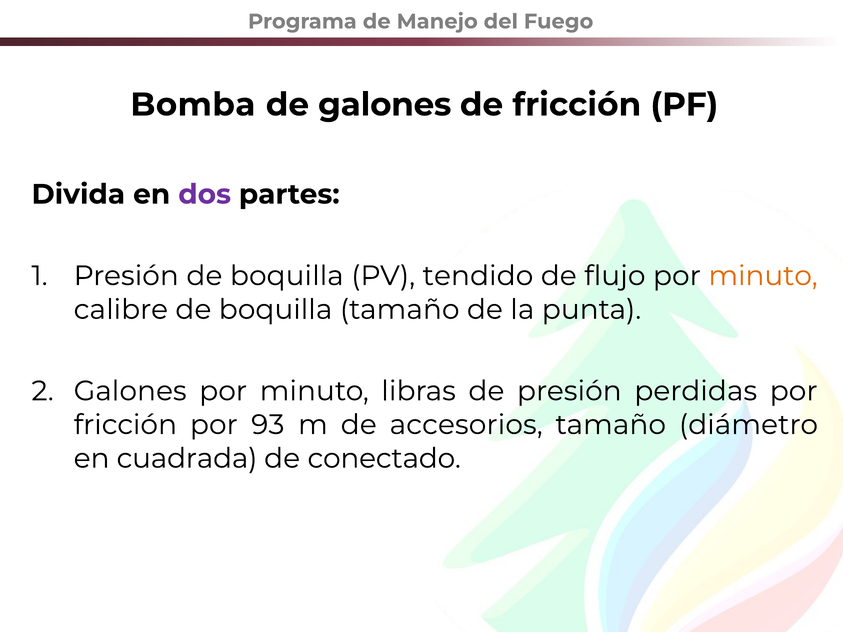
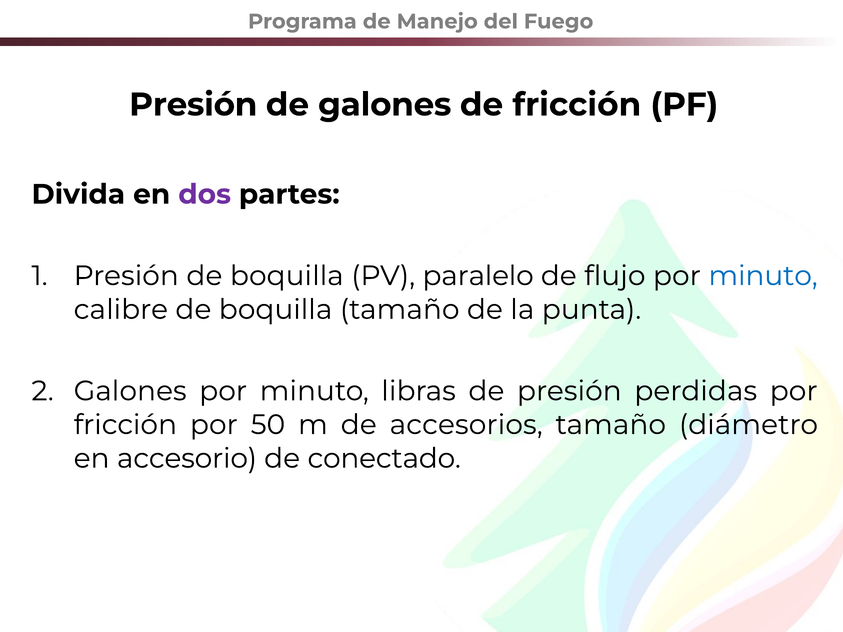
Bomba: Bomba -> Presión (193, 105)
tendido: tendido -> paralelo (478, 276)
minuto colour: orange -> blue (763, 276)
93: 93 -> 50 (268, 425)
cuadrada: cuadrada -> accesorio (187, 459)
